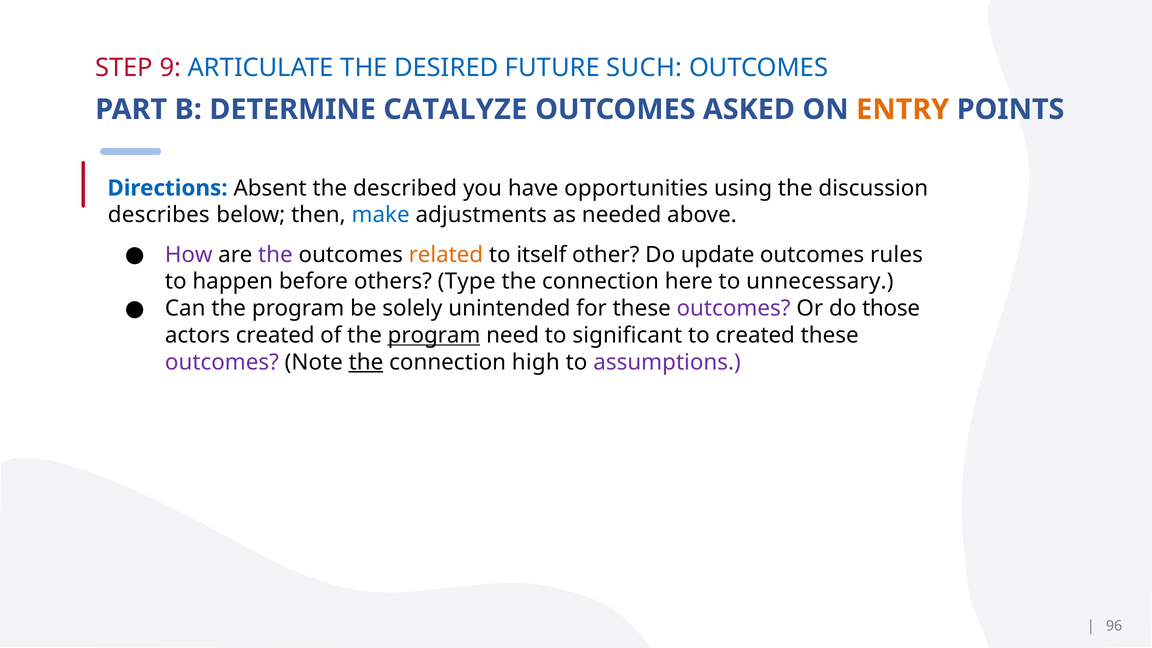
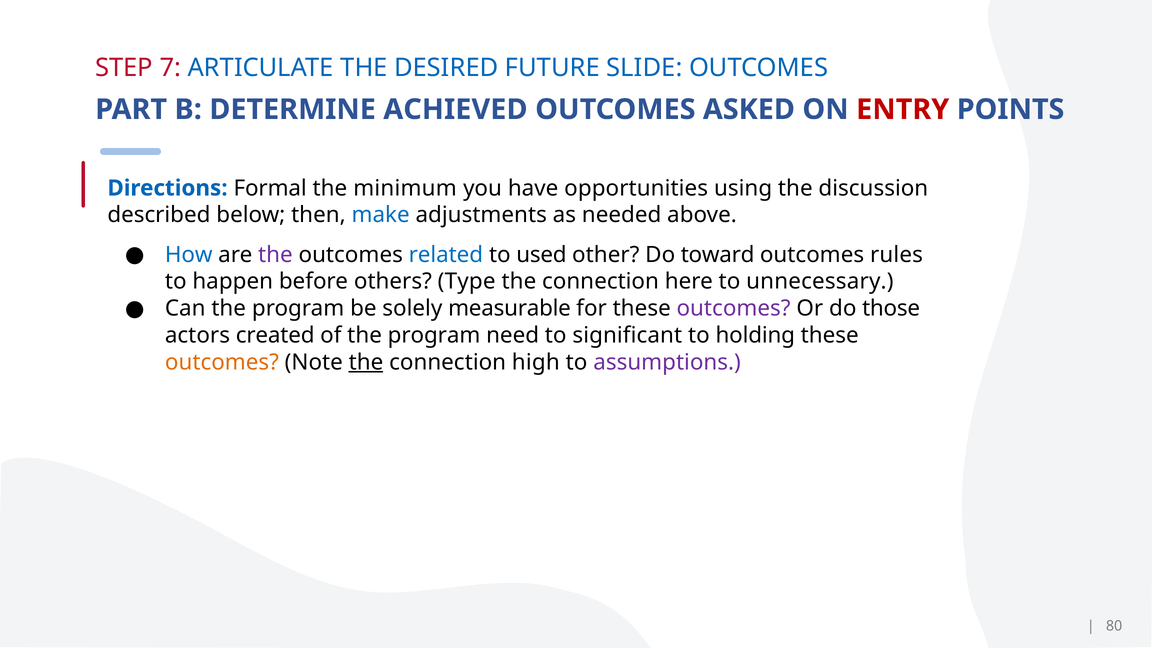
9: 9 -> 7 (170, 68)
SUCH: SUCH -> SLIDE (644, 68)
CATALYZE: CATALYZE -> ACHIEVED (455, 109)
ENTRY colour: orange -> red (903, 109)
Absent: Absent -> Formal (270, 188)
described: described -> minimum (405, 188)
describes: describes -> described (159, 215)
How colour: purple -> blue (189, 255)
related colour: orange -> blue (446, 255)
itself: itself -> used (541, 255)
update: update -> toward (718, 255)
unintended: unintended -> measurable (510, 308)
program underline: present -> none (434, 335)
to created: created -> holding (755, 335)
outcomes colour: purple -> orange (222, 362)
96: 96 -> 80 (1114, 626)
